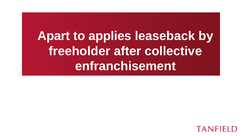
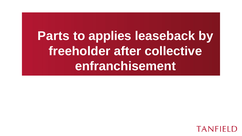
Apart: Apart -> Parts (54, 36)
